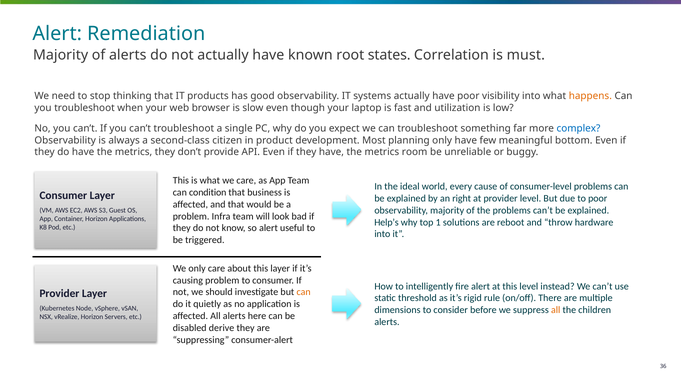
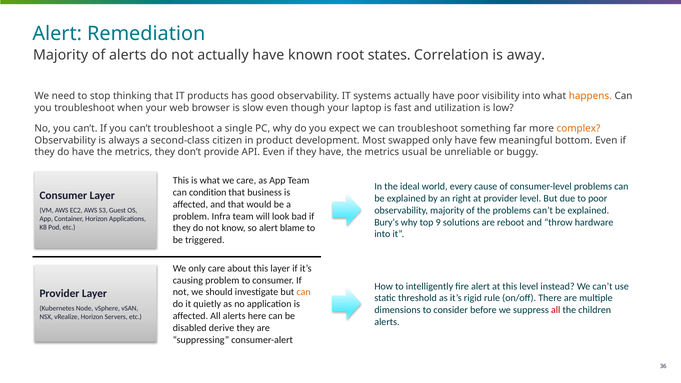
must: must -> away (526, 55)
complex colour: blue -> orange (578, 128)
planning: planning -> swapped (409, 140)
room: room -> usual (415, 152)
Help’s: Help’s -> Bury’s (387, 222)
1: 1 -> 9 (438, 222)
useful: useful -> blame (292, 228)
all colour: orange -> red (556, 310)
